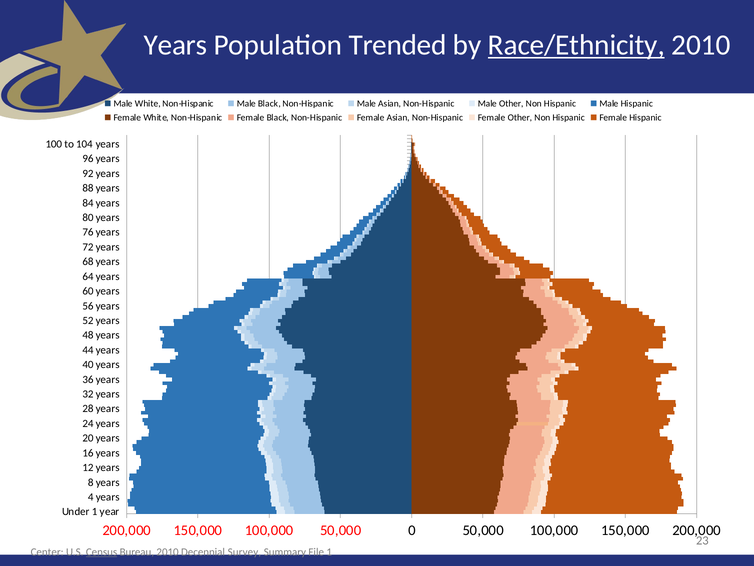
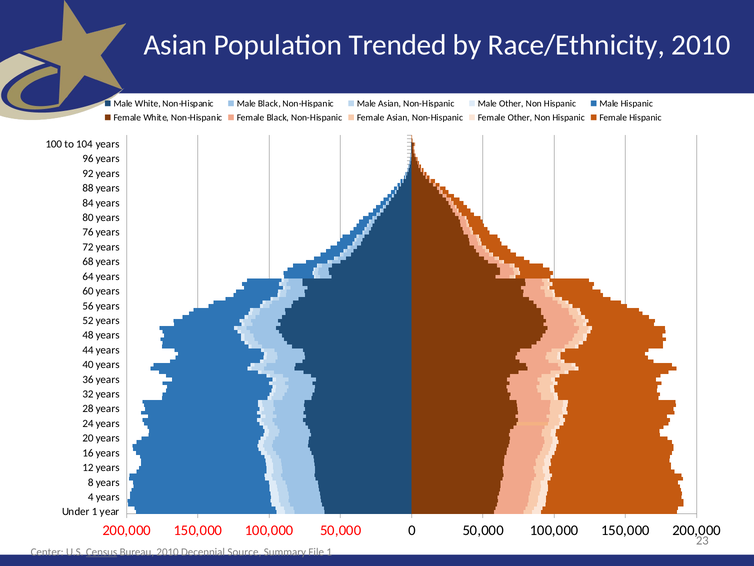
Years: Years -> Asian (176, 45)
Race/Ethnicity underline: present -> none (576, 45)
Survey: Survey -> Source (244, 551)
